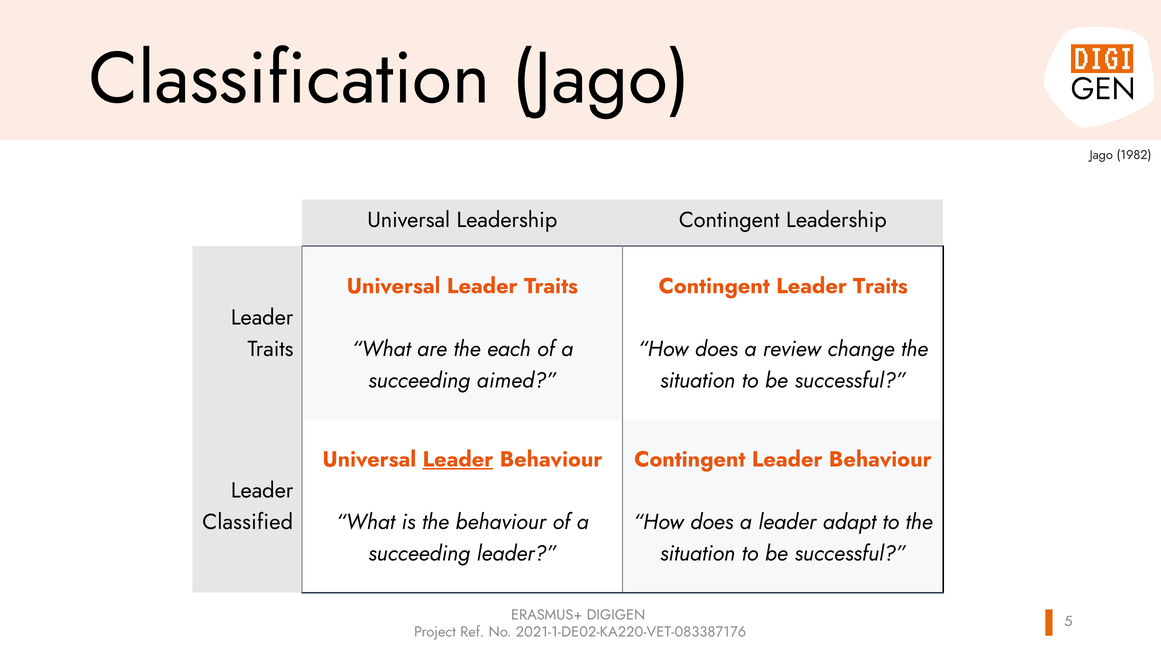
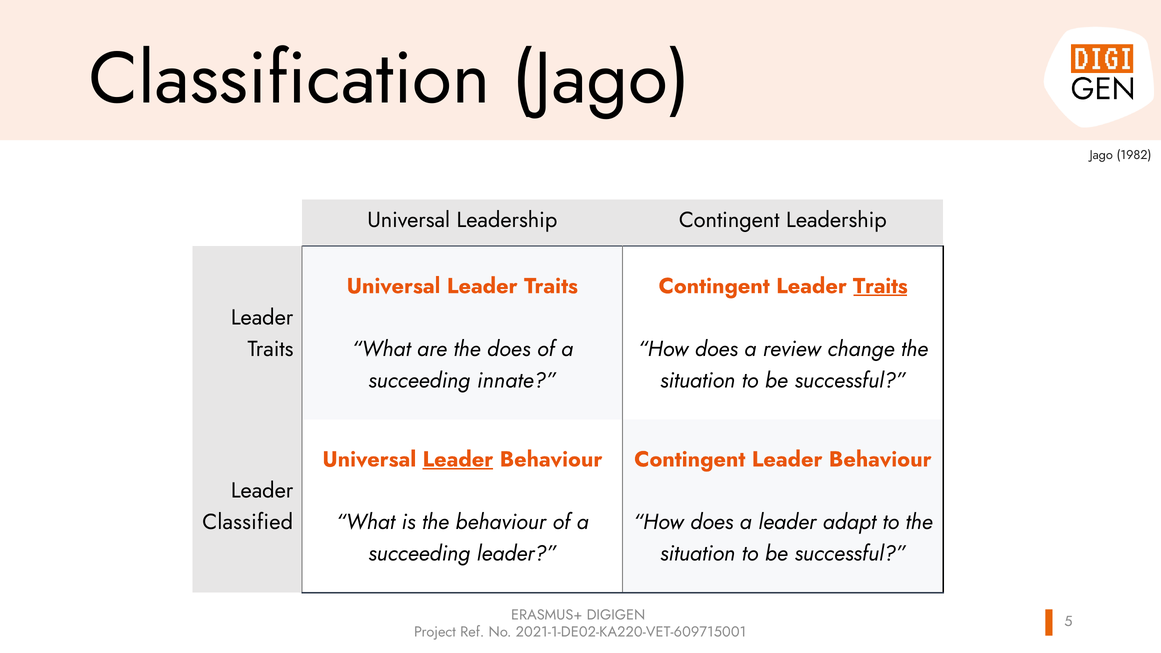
Traits underline: none -> present (880, 286)
the each: each -> does (509, 349)
aimed: aimed -> innate (516, 381)
2021-1-DE02-KA220-VET-083387176: 2021-1-DE02-KA220-VET-083387176 -> 2021-1-DE02-KA220-VET-609715001 (631, 632)
